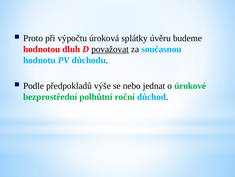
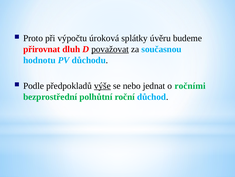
hodnotou: hodnotou -> přirovnat (42, 49)
výše underline: none -> present (102, 85)
úrokové: úrokové -> ročními (190, 85)
